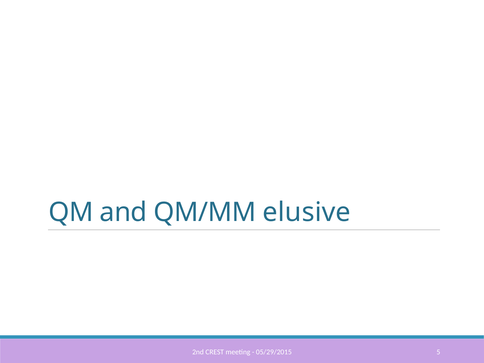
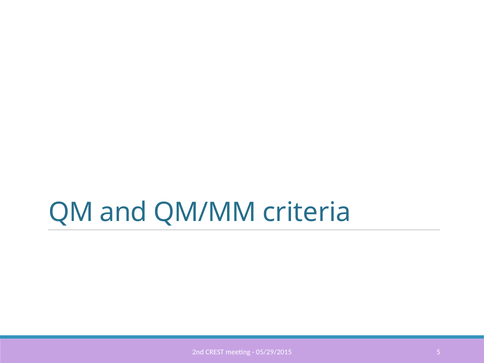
elusive: elusive -> criteria (307, 212)
